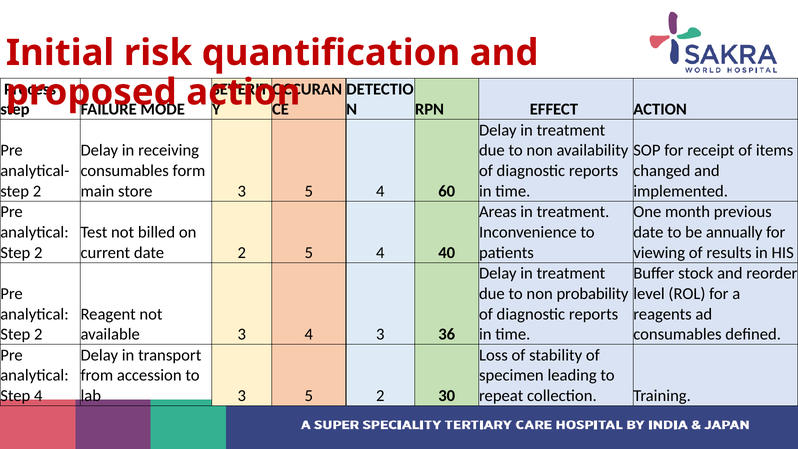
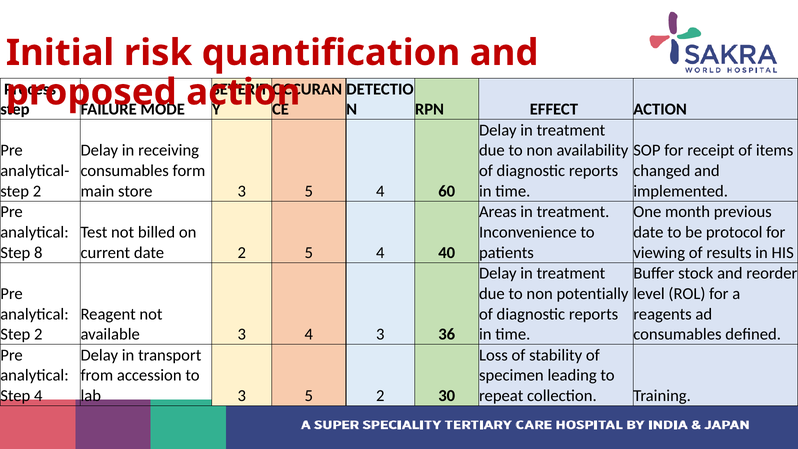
annually: annually -> protocol (734, 232)
2: 2 -> 8 (38, 253)
probability: probability -> potentially (592, 294)
